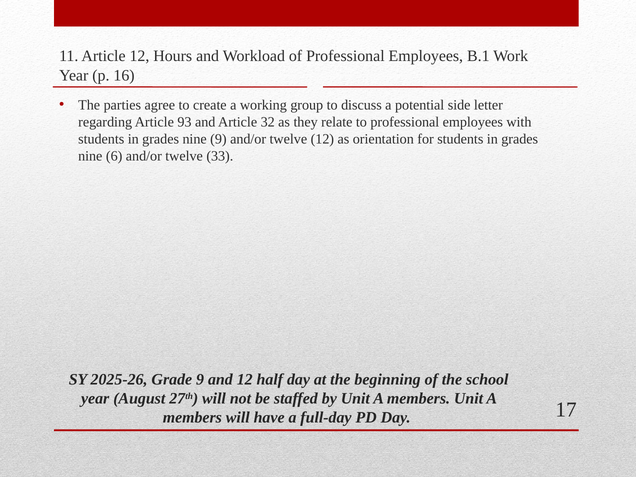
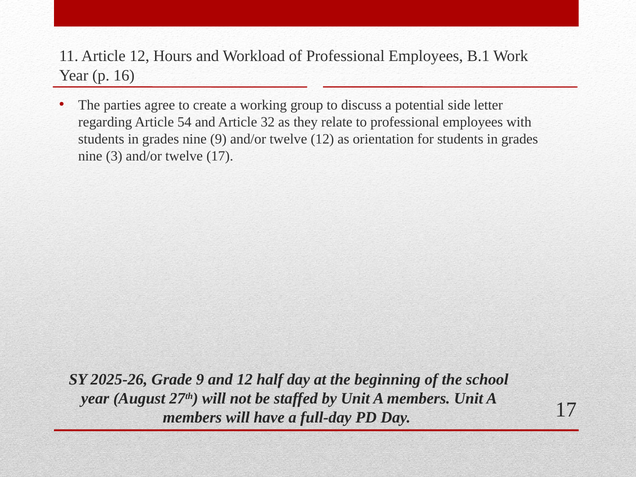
93: 93 -> 54 (185, 122)
6: 6 -> 3 (114, 156)
twelve 33: 33 -> 17 (220, 156)
